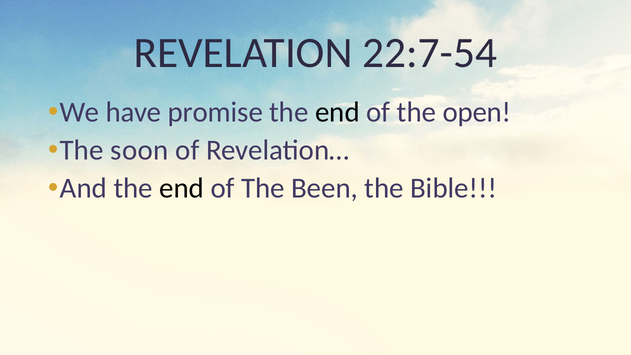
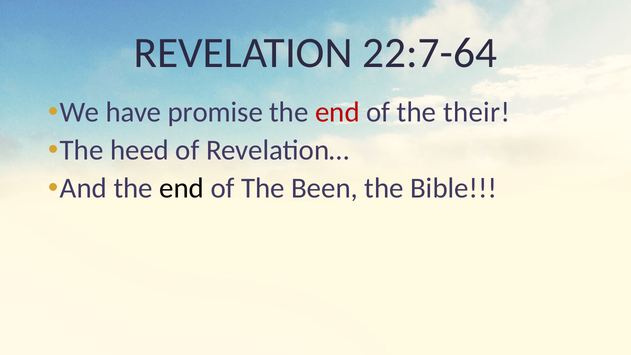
22:7-54: 22:7-54 -> 22:7-64 (430, 53)
end colour: black -> red (337, 112)
open: open -> their (477, 112)
soon: soon -> heed (140, 150)
